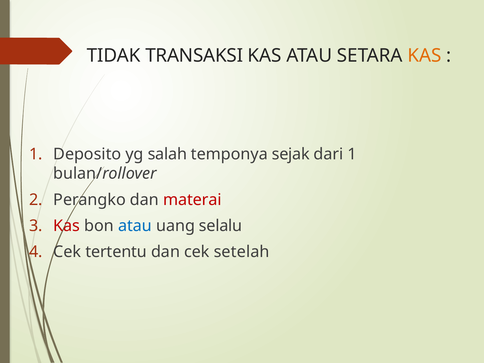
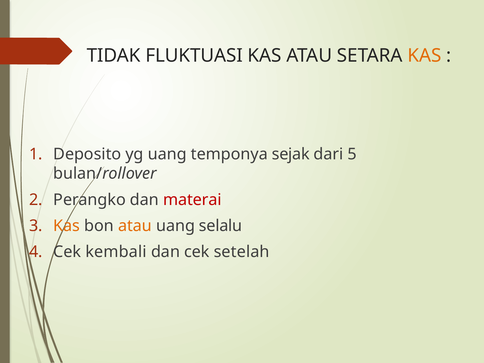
TRANSAKSI: TRANSAKSI -> FLUKTUASI (194, 56)
yg salah: salah -> uang (167, 154)
dari 1: 1 -> 5 (352, 154)
Kas colour: red -> orange (67, 226)
atau colour: blue -> orange (135, 226)
tertentu: tertentu -> kembali (116, 252)
